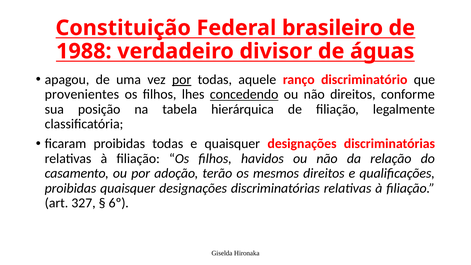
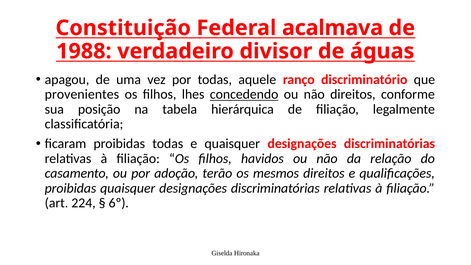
brasileiro: brasileiro -> acalmava (333, 28)
por underline: present -> none (182, 80)
327: 327 -> 224 (84, 203)
